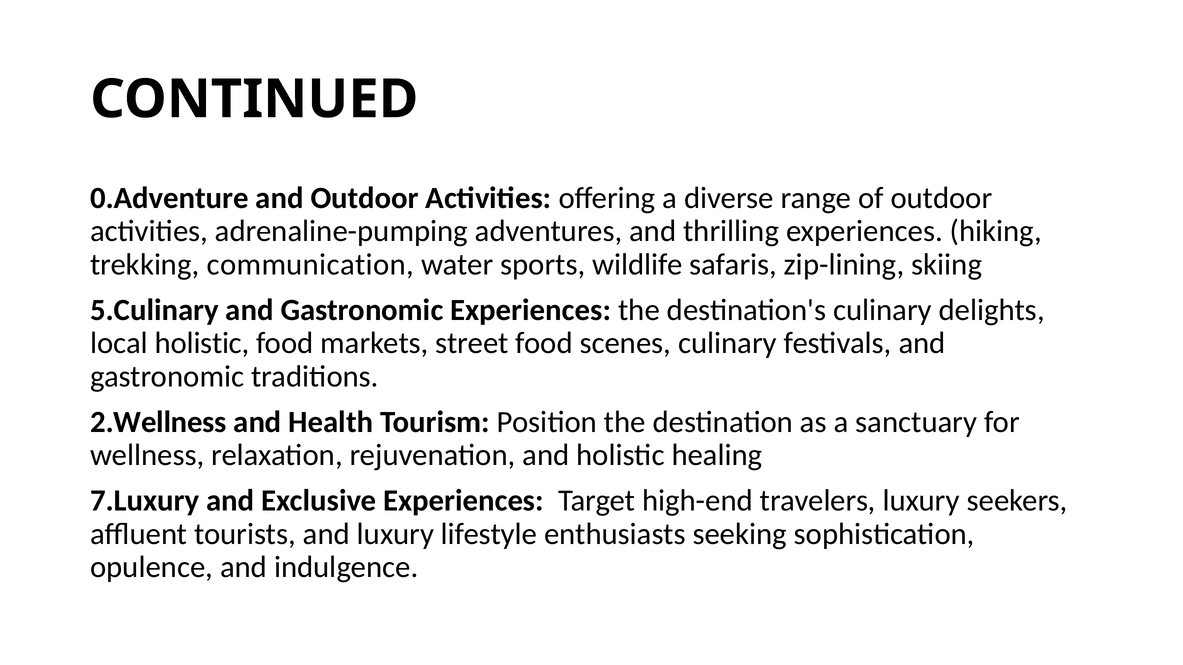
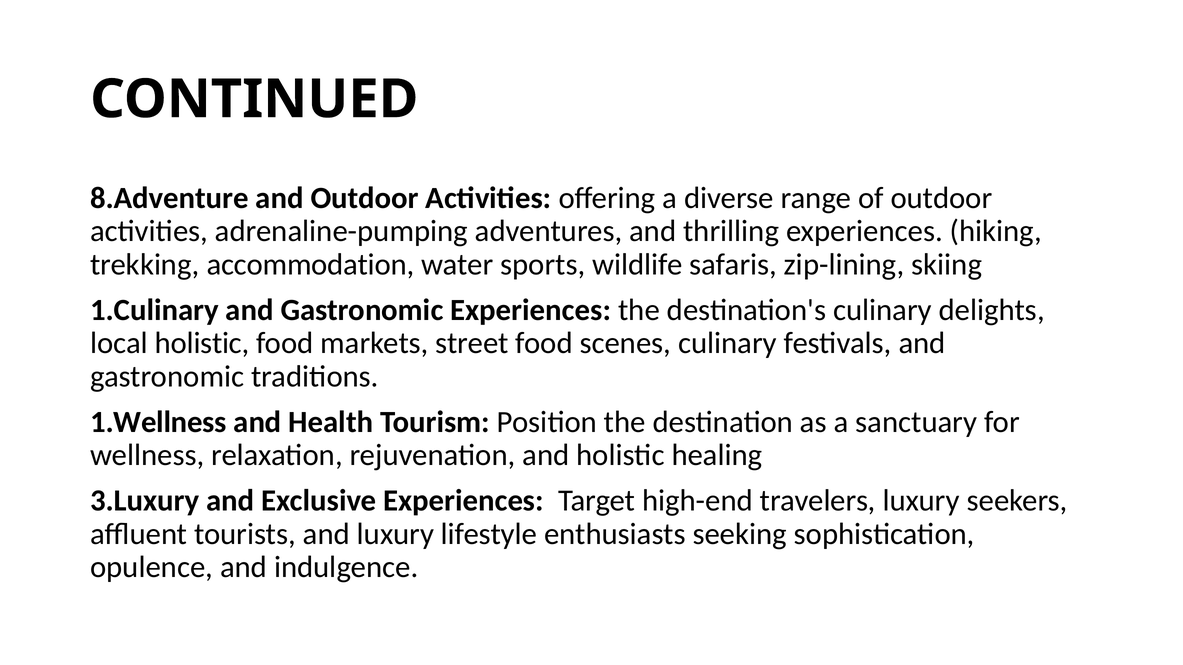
0.Adventure: 0.Adventure -> 8.Adventure (169, 198)
communication: communication -> accommodation (311, 265)
5.Culinary: 5.Culinary -> 1.Culinary (154, 310)
2.Wellness: 2.Wellness -> 1.Wellness (158, 422)
7.Luxury: 7.Luxury -> 3.Luxury (145, 501)
